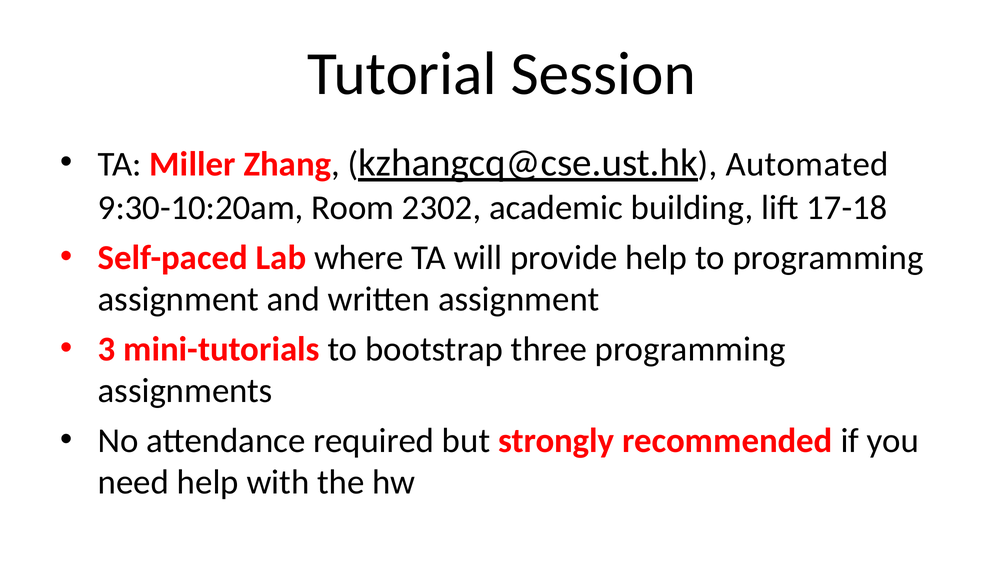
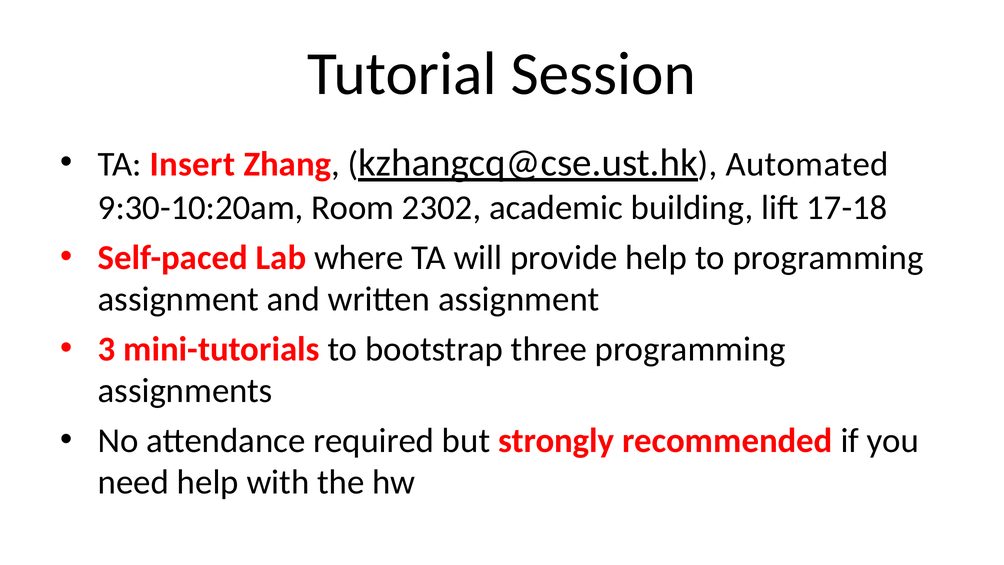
Miller: Miller -> Insert (192, 164)
